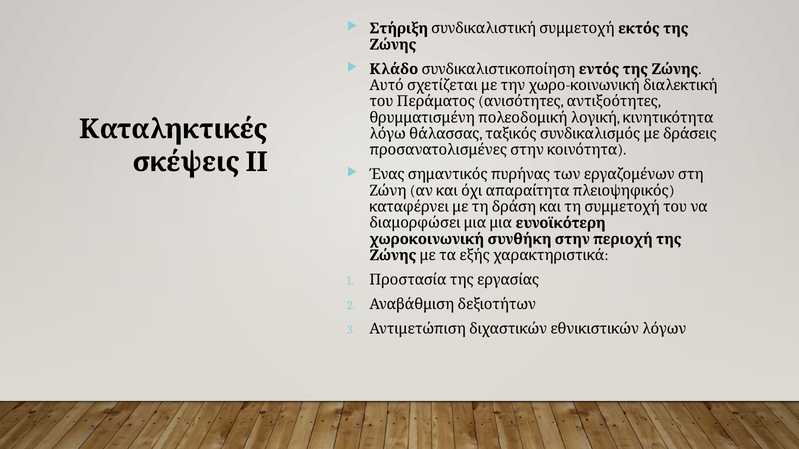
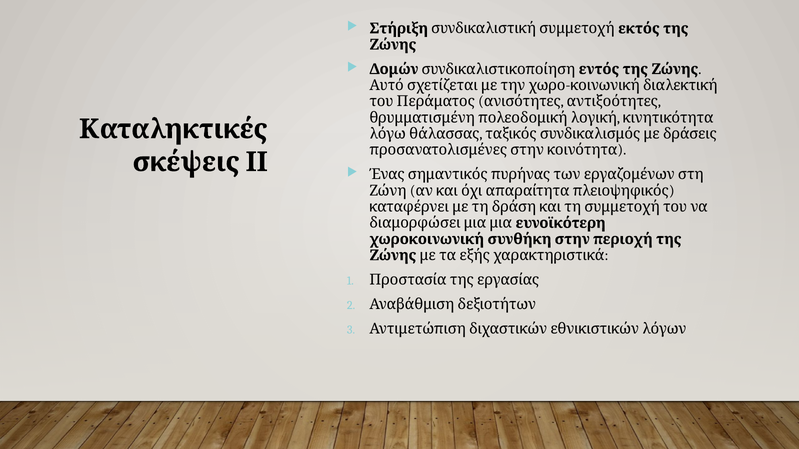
Κλάδο: Κλάδο -> Δομών (394, 69)
